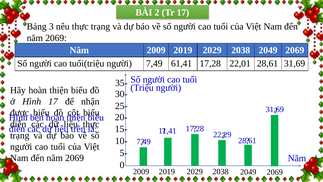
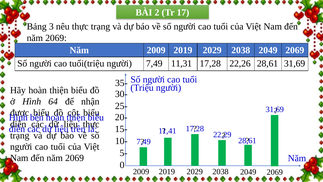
61,41: 61,41 -> 11,31 (182, 63)
22,01: 22,01 -> 22,26 (240, 63)
Hình 17: 17 -> 64 (53, 101)
